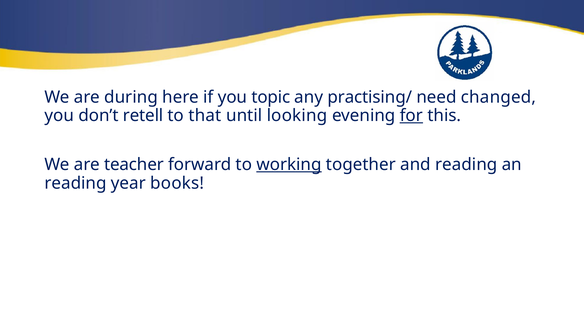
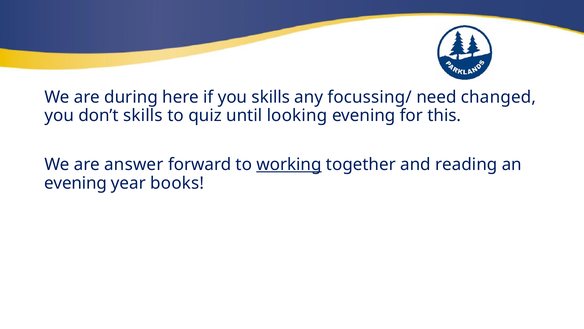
you topic: topic -> skills (271, 97)
practising/: practising/ -> focussing/ (370, 97)
don’t retell: retell -> skills (143, 115)
that: that -> quiz (205, 115)
for underline: present -> none (411, 115)
teacher: teacher -> answer (134, 164)
reading: reading -> evening (76, 183)
